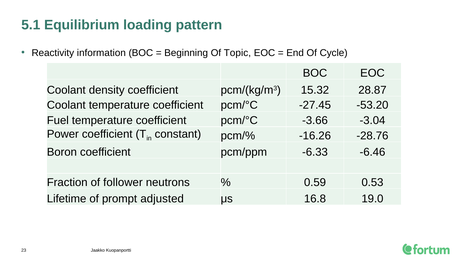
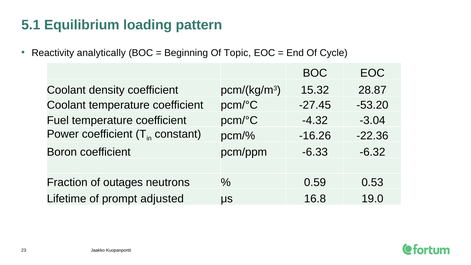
information: information -> analytically (101, 53)
-3.66: -3.66 -> -4.32 (315, 120)
-28.76: -28.76 -> -22.36 (372, 136)
-6.46: -6.46 -> -6.32 (372, 152)
follower: follower -> outages (123, 182)
